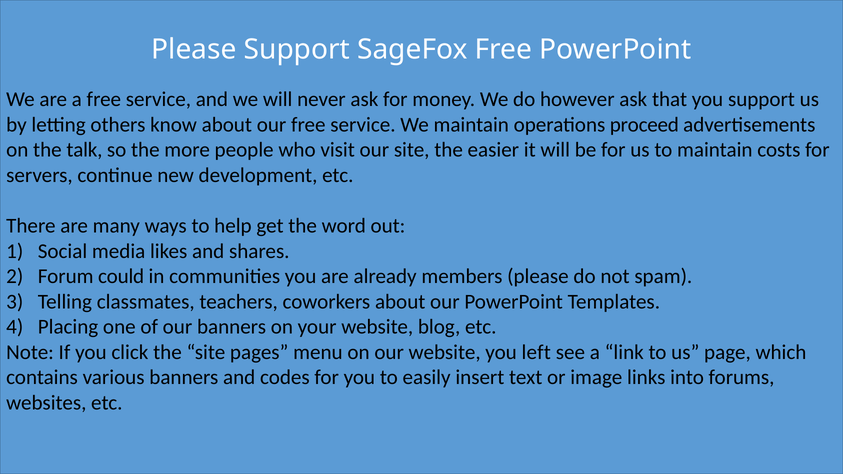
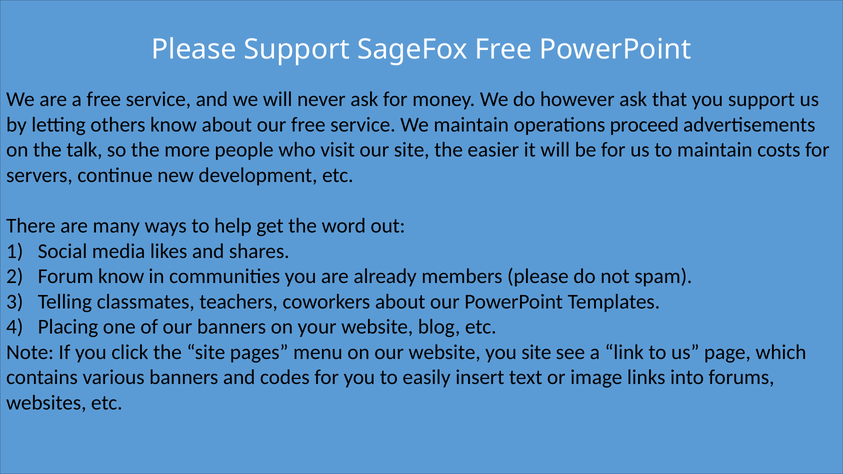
Forum could: could -> know (121, 276)
you left: left -> site (536, 352)
